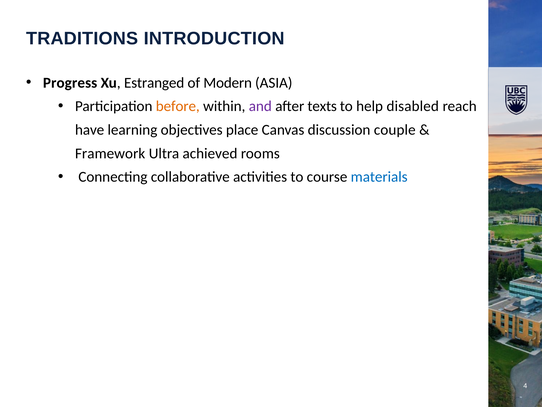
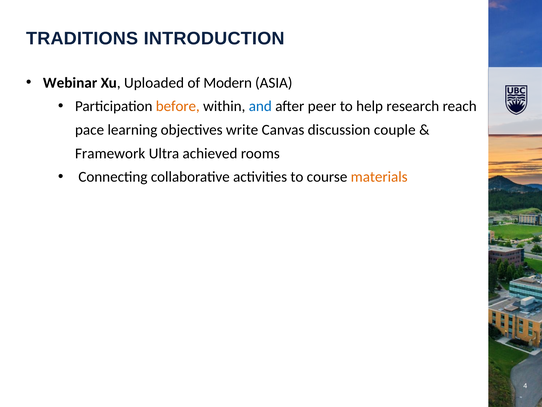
Progress: Progress -> Webinar (70, 83)
Estranged: Estranged -> Uploaded (154, 83)
and colour: purple -> blue (260, 106)
texts: texts -> peer (322, 106)
disabled: disabled -> research (413, 106)
have: have -> pace (90, 130)
place: place -> write (242, 130)
materials colour: blue -> orange (379, 177)
